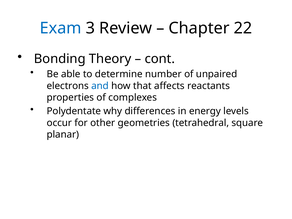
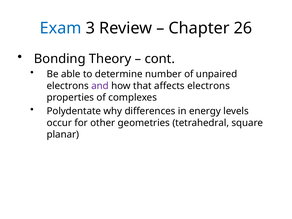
22: 22 -> 26 (243, 28)
and colour: blue -> purple (100, 86)
affects reactants: reactants -> electrons (209, 86)
